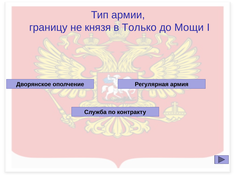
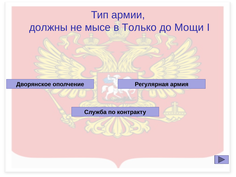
границу: границу -> должны (48, 27)
князя: князя -> мысе (98, 27)
